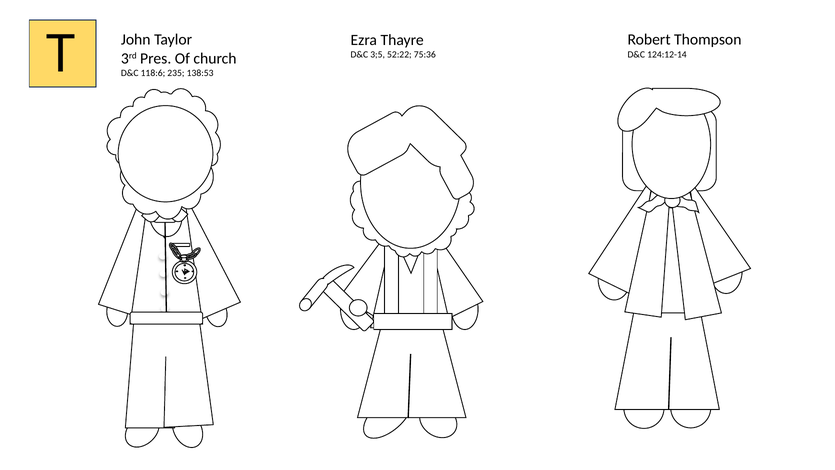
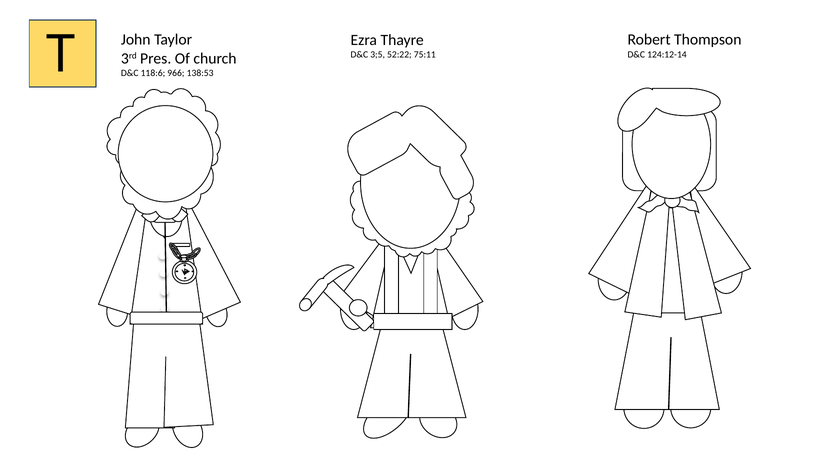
75:36: 75:36 -> 75:11 (425, 55)
235: 235 -> 966 (176, 73)
